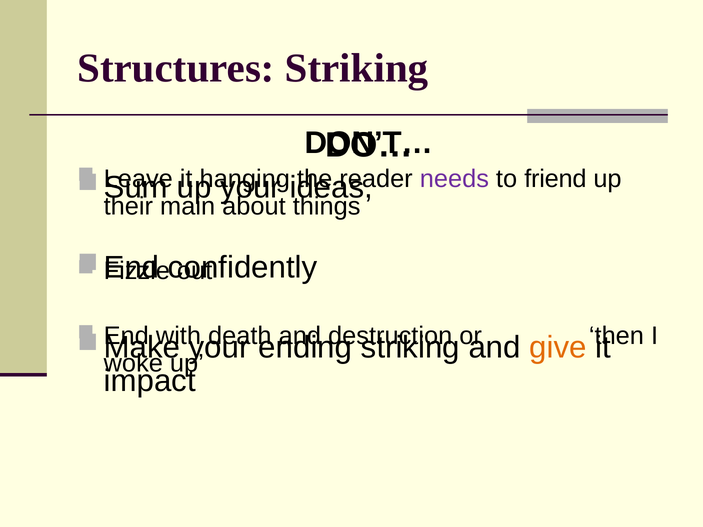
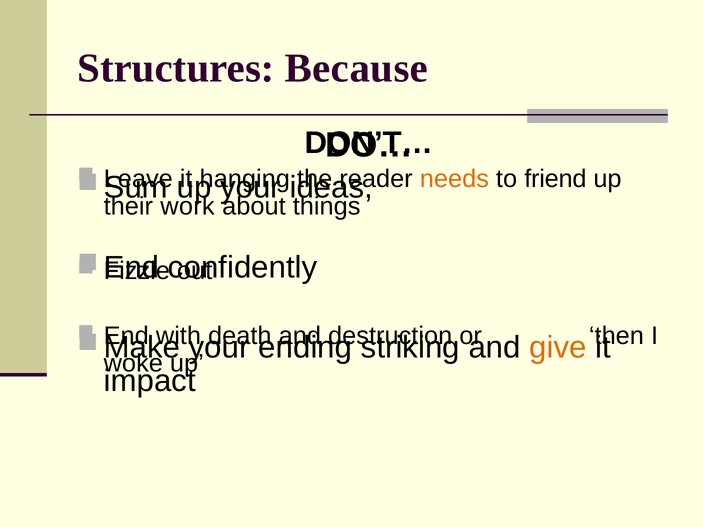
Structures Striking: Striking -> Because (356, 68)
needs colour: purple -> orange (454, 179)
main: main -> work (187, 206)
